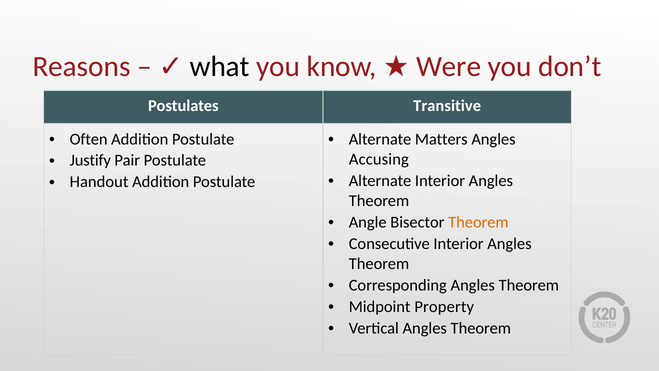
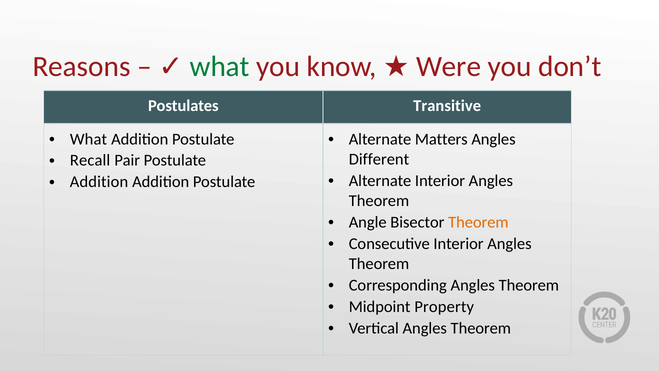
what colour: black -> green (220, 66)
Often: Often -> What (88, 139)
Accusing: Accusing -> Different (379, 159)
Justify: Justify -> Recall (90, 160)
Handout: Handout -> Addition (99, 182)
